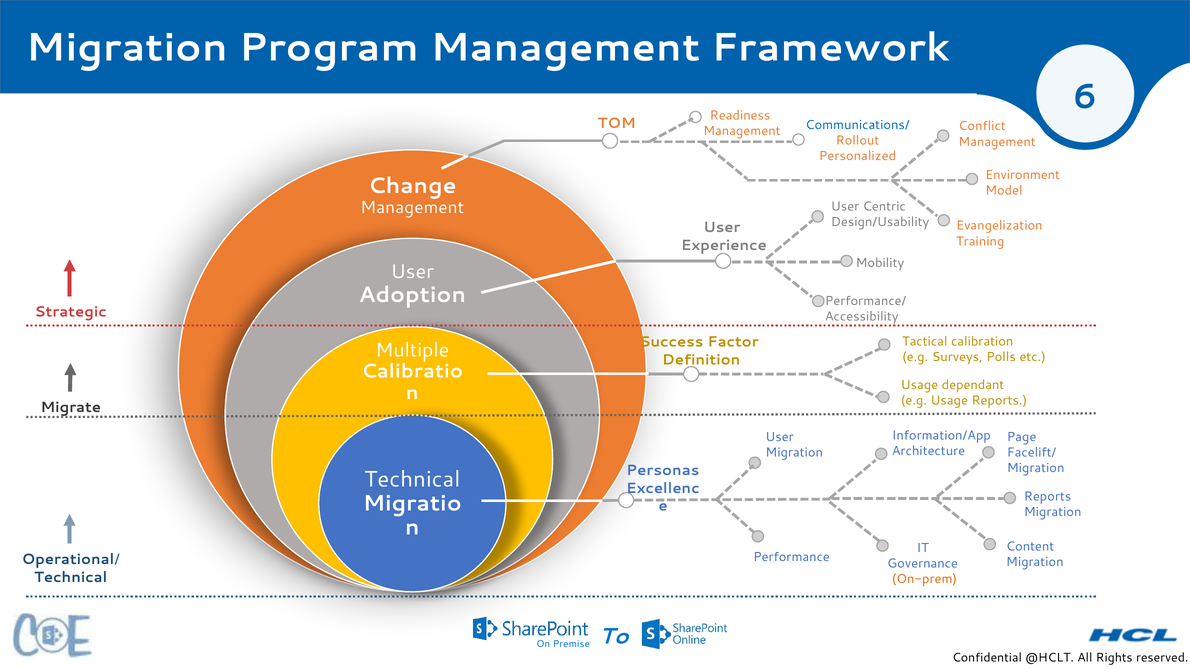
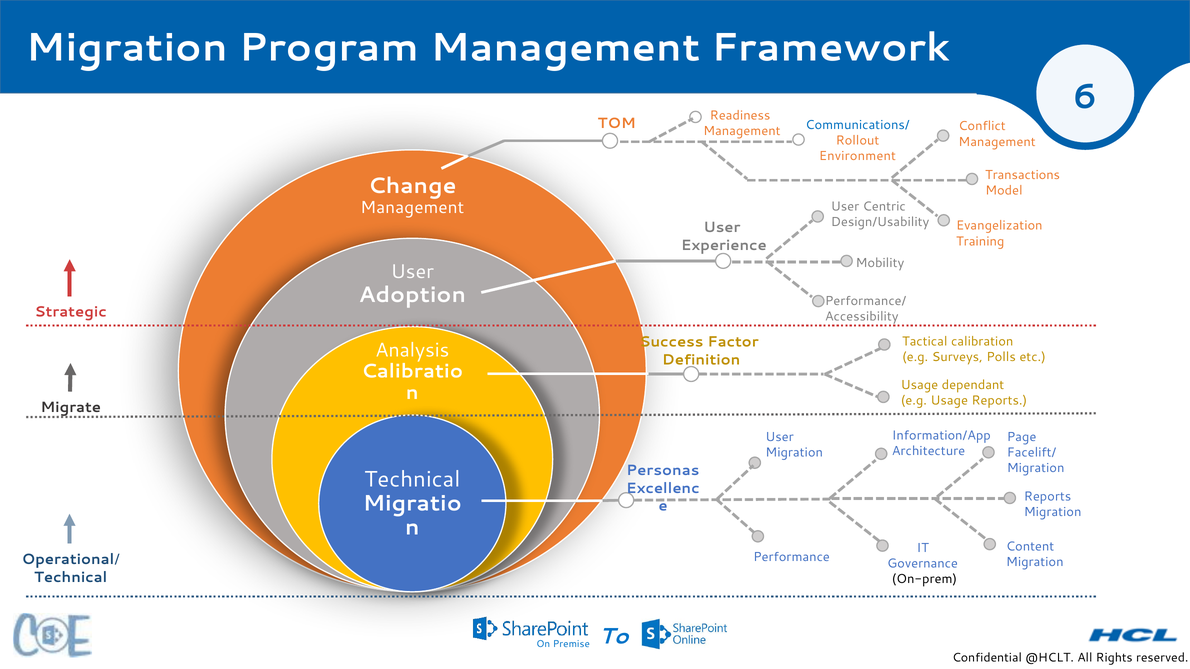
Personalized: Personalized -> Environment (857, 156)
Environment: Environment -> Transactions (1023, 175)
Multiple: Multiple -> Analysis (412, 350)
On-prem colour: orange -> black (924, 579)
